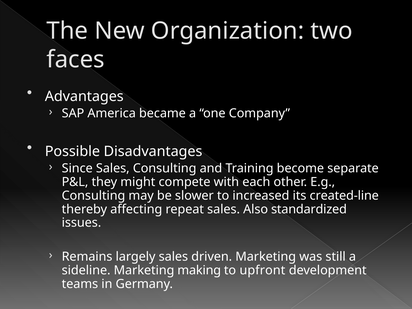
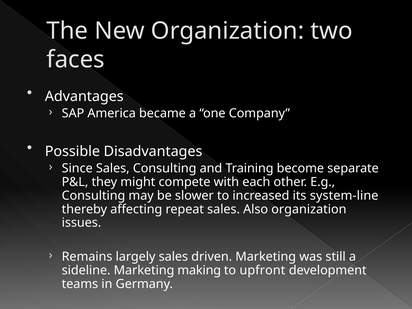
created-line: created-line -> system-line (344, 196)
Also standardized: standardized -> organization (309, 209)
